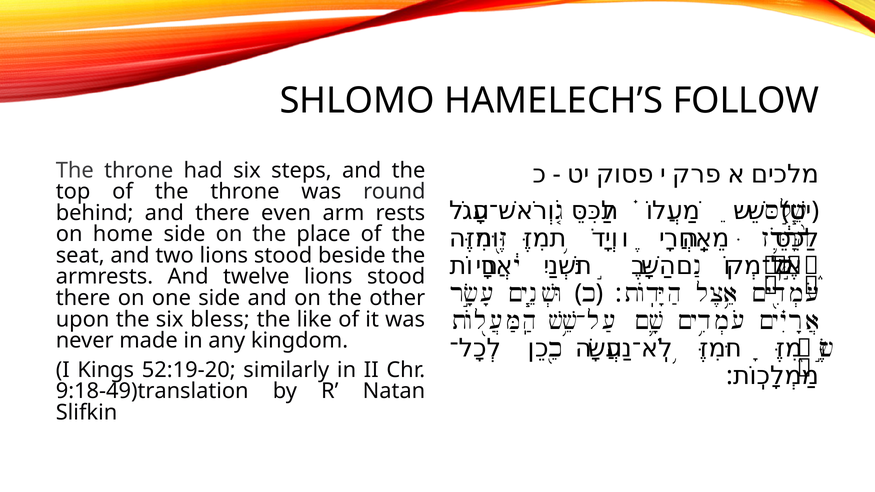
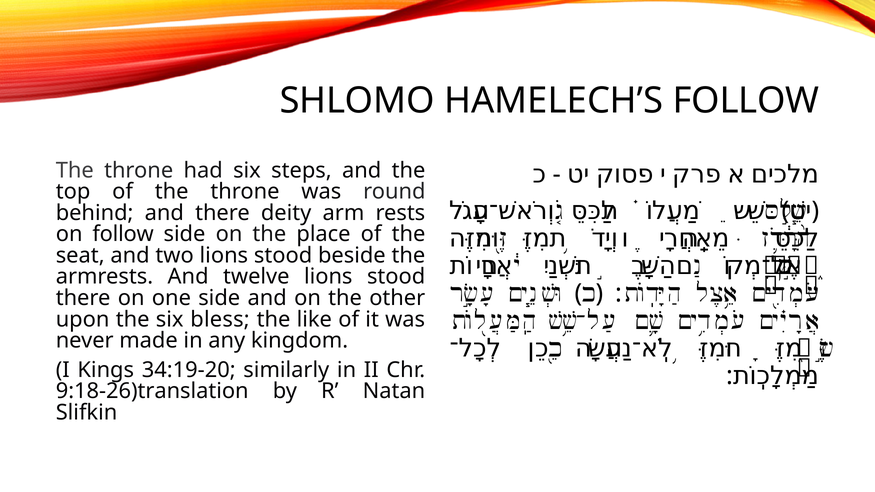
even: even -> deity (286, 213)
on home: home -> follow (123, 234)
52:19-20: 52:19-20 -> 34:19-20 (189, 370)
9:18-49)translation: 9:18-49)translation -> 9:18-26)translation (152, 391)
